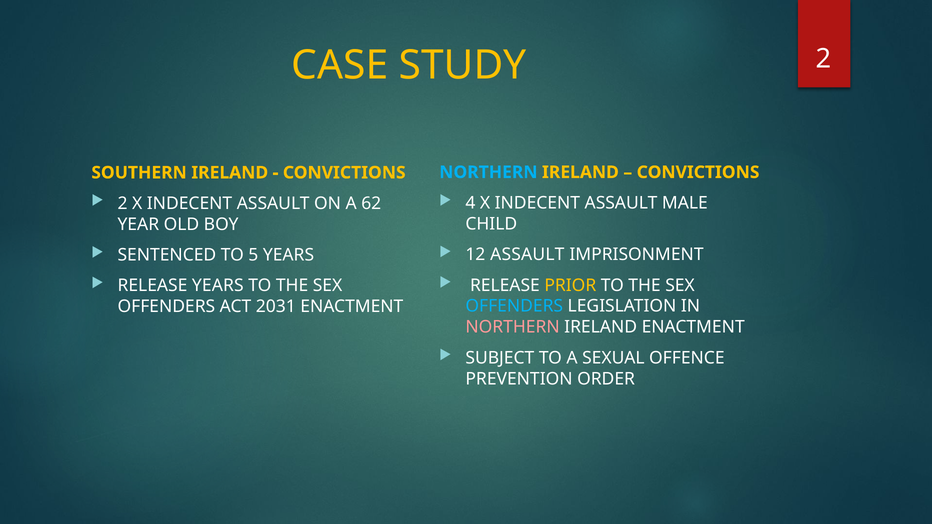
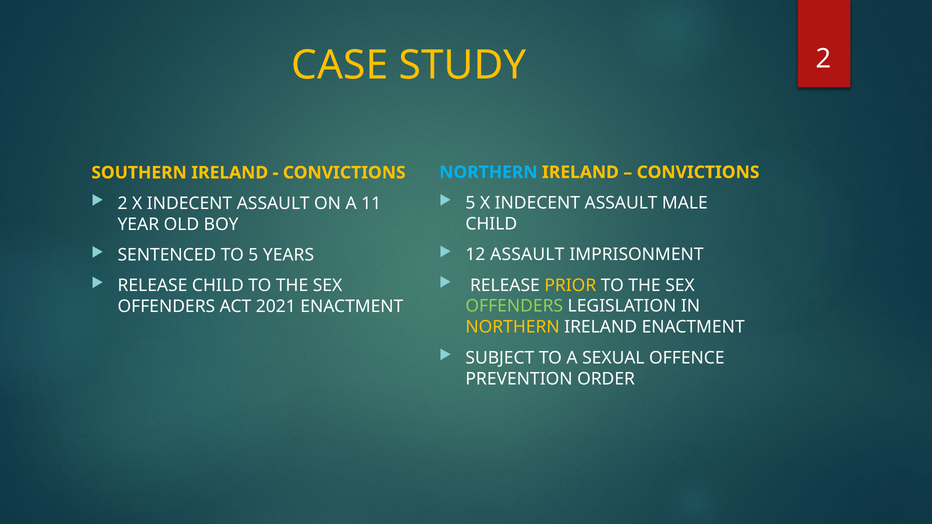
4: 4 -> 5 (470, 203)
62: 62 -> 11 (371, 203)
RELEASE YEARS: YEARS -> CHILD (218, 286)
OFFENDERS colour: light blue -> light green (514, 306)
2031: 2031 -> 2021 (276, 307)
NORTHERN colour: pink -> yellow (513, 327)
